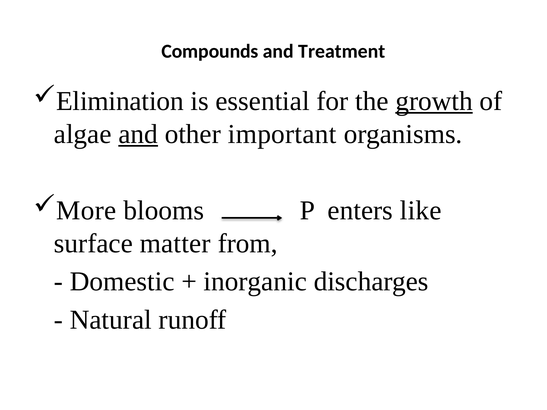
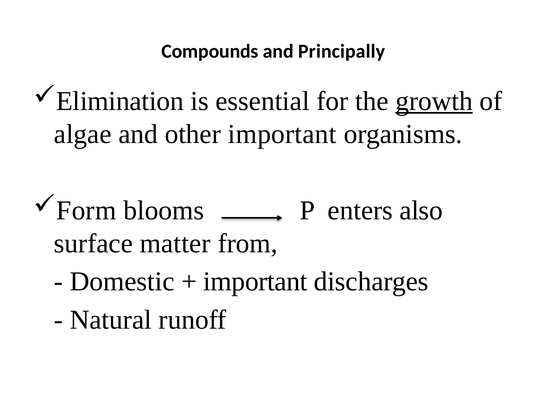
Treatment: Treatment -> Principally (342, 51)
and underline: present -> none (138, 134)
More: More -> Form (86, 211)
like: like -> also (421, 211)
inorganic: inorganic -> important (255, 282)
